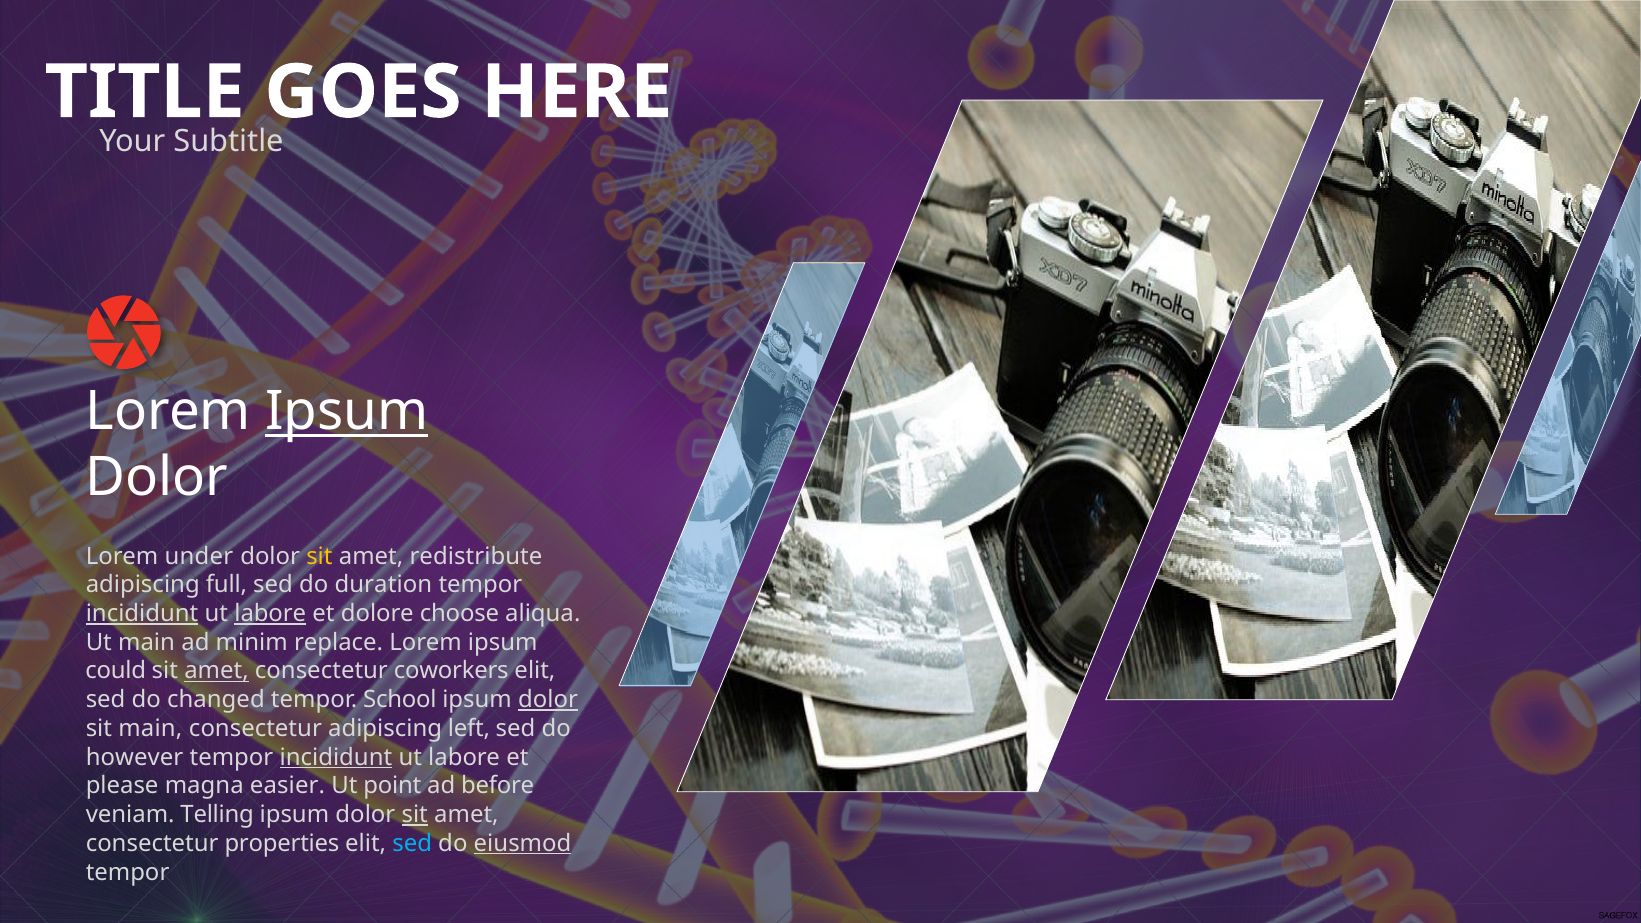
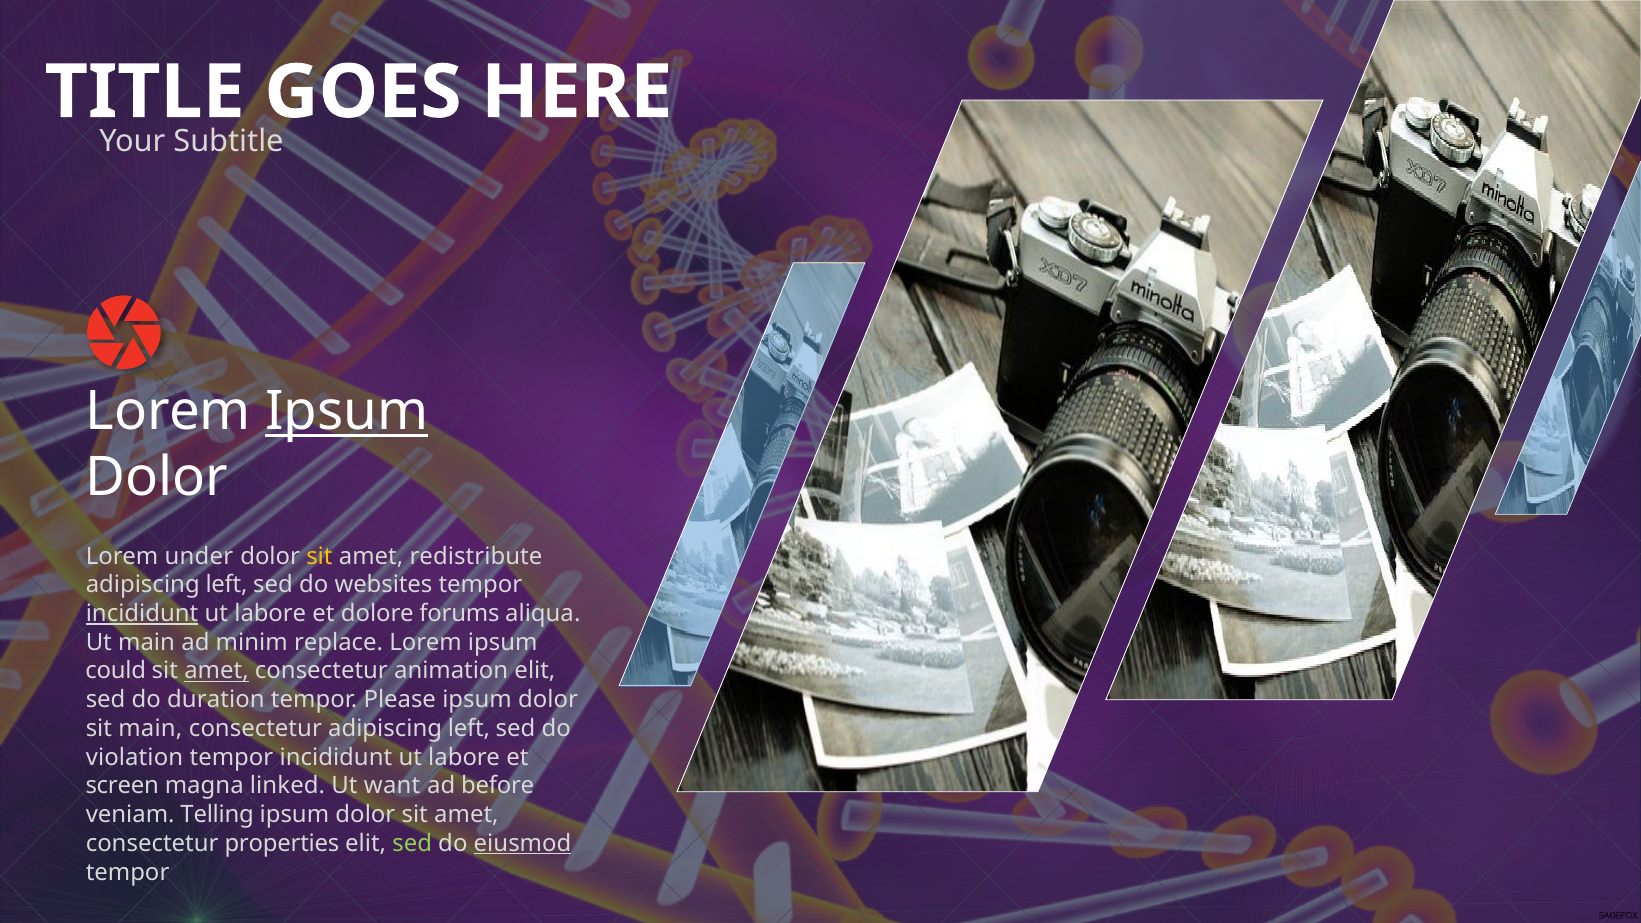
full: full -> left (227, 585)
duration: duration -> websites (383, 585)
labore underline: present -> none (270, 614)
choose: choose -> forums (459, 614)
coworkers: coworkers -> animation (451, 671)
changed: changed -> duration (216, 700)
School: School -> Please (400, 700)
dolor underline: present -> none (548, 700)
however: however -> violation (134, 757)
incididunt underline: present -> none (336, 757)
please: please -> screen (122, 786)
easier: easier -> linked (288, 786)
point: point -> want (392, 786)
sit underline: present -> none (415, 815)
sed colour: light blue -> light green (412, 843)
